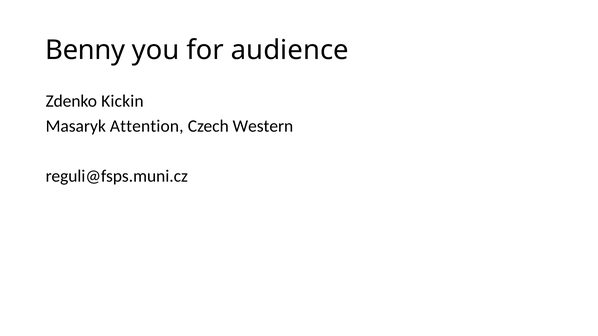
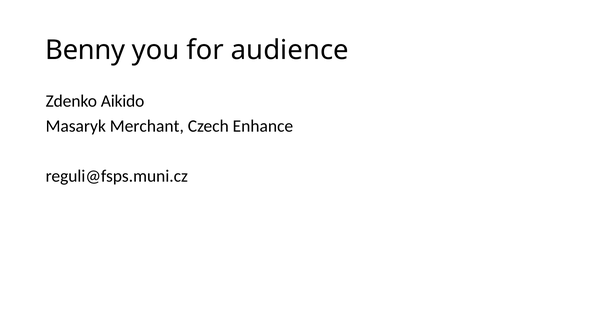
Kickin: Kickin -> Aikido (123, 101)
Attention: Attention -> Merchant (147, 126)
Western: Western -> Enhance (263, 126)
